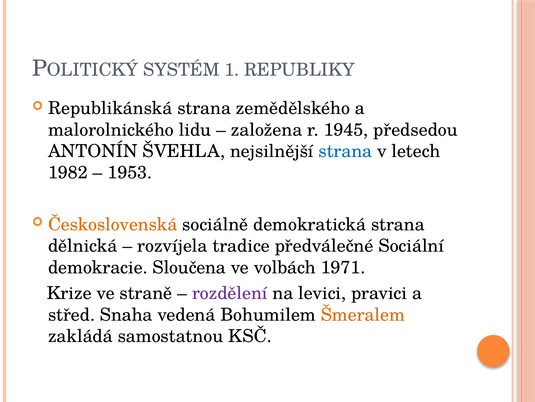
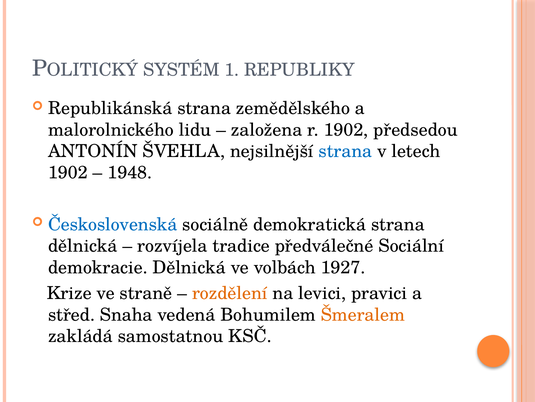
r 1945: 1945 -> 1902 (346, 130)
1982: 1982 -> 1902 (68, 172)
1953: 1953 -> 1948 (130, 172)
Československá colour: orange -> blue (113, 224)
demokracie Sloučena: Sloučena -> Dělnická (189, 267)
1971: 1971 -> 1927 (343, 267)
rozdělení colour: purple -> orange (230, 293)
